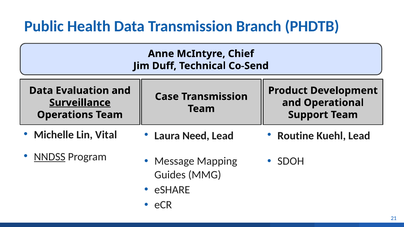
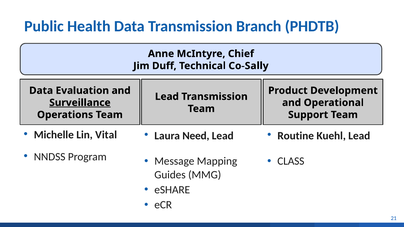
Co-Send: Co-Send -> Co-Sally (249, 66)
Case: Case -> Lead (167, 97)
NNDSS underline: present -> none (50, 157)
SDOH: SDOH -> CLASS (291, 161)
